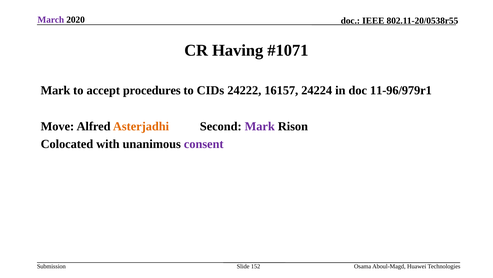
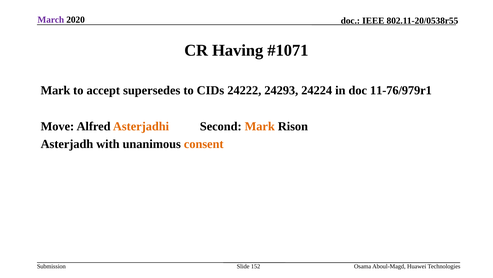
procedures: procedures -> supersedes (152, 90)
16157: 16157 -> 24293 (281, 90)
11-96/979r1: 11-96/979r1 -> 11-76/979r1 (401, 90)
Mark colour: purple -> orange (260, 126)
Colocated: Colocated -> Asterjadh (67, 144)
consent colour: purple -> orange (204, 144)
